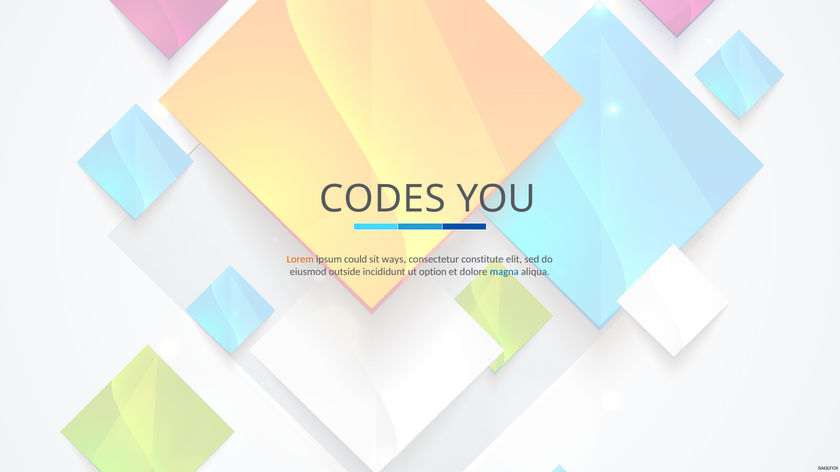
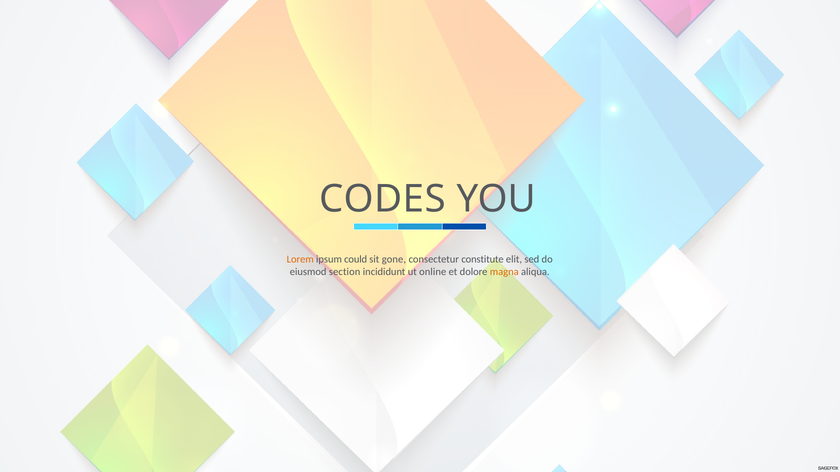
ways: ways -> gone (394, 259)
outside: outside -> section (345, 272)
option: option -> online (433, 272)
magna colour: blue -> orange (504, 272)
